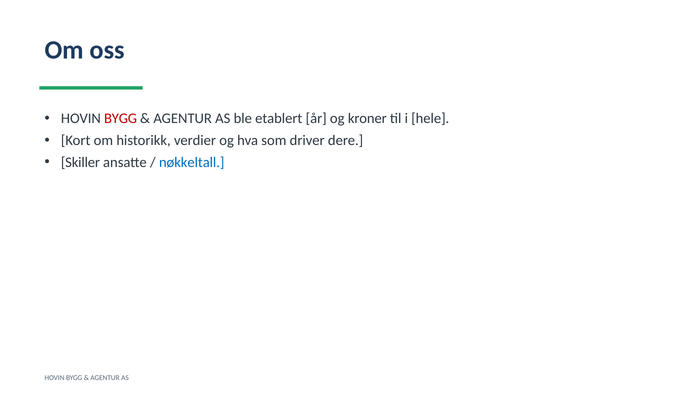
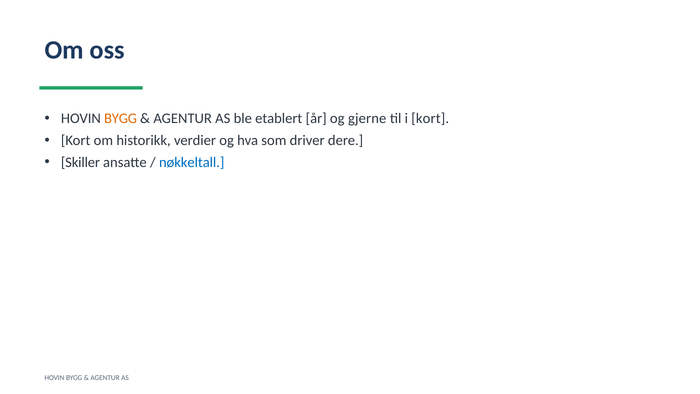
BYGG colour: red -> orange (121, 119)
kroner: kroner -> gjerne (367, 119)
i hele: hele -> kort (430, 119)
